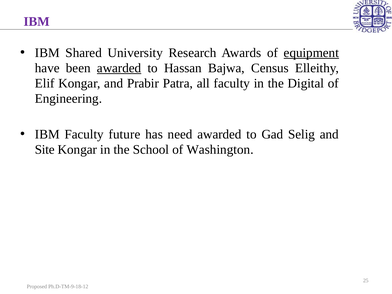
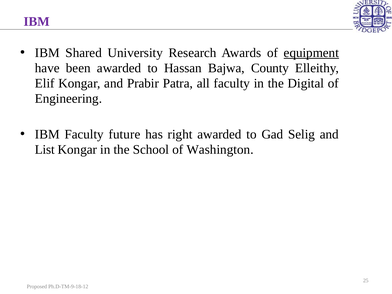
awarded underline: present -> none (119, 68)
Census: Census -> County (270, 68)
need: need -> right (180, 134)
Site: Site -> List (45, 149)
